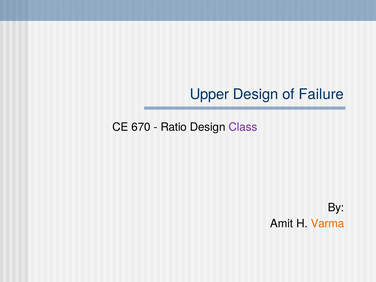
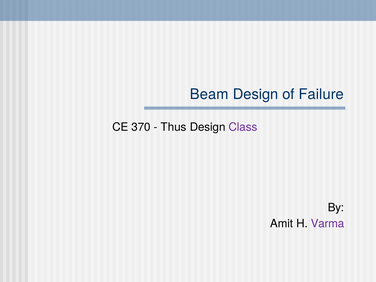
Upper: Upper -> Beam (209, 94)
670: 670 -> 370 (141, 127)
Ratio: Ratio -> Thus (174, 127)
Varma colour: orange -> purple (328, 224)
